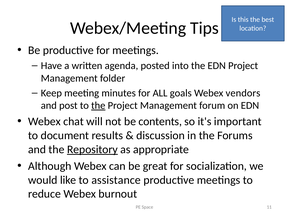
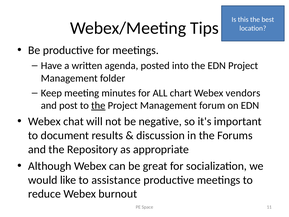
goals: goals -> chart (181, 93)
contents: contents -> negative (160, 121)
Repository underline: present -> none (92, 149)
